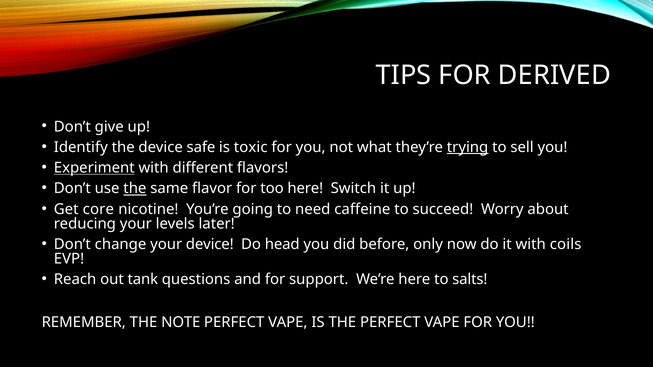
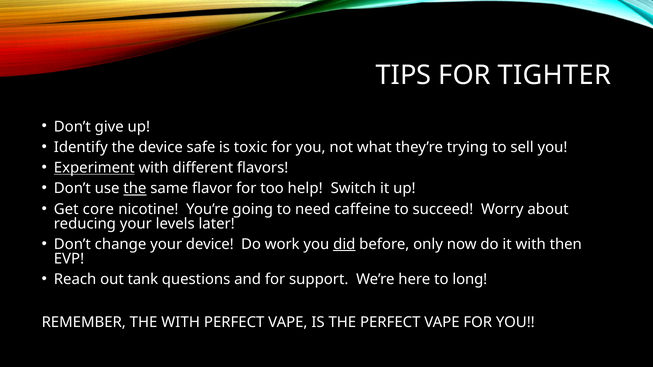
DERIVED: DERIVED -> TIGHTER (554, 75)
trying underline: present -> none (468, 147)
too here: here -> help (305, 189)
head: head -> work (282, 244)
did underline: none -> present (344, 244)
coils: coils -> then (566, 244)
salts: salts -> long (470, 280)
THE NOTE: NOTE -> WITH (181, 323)
